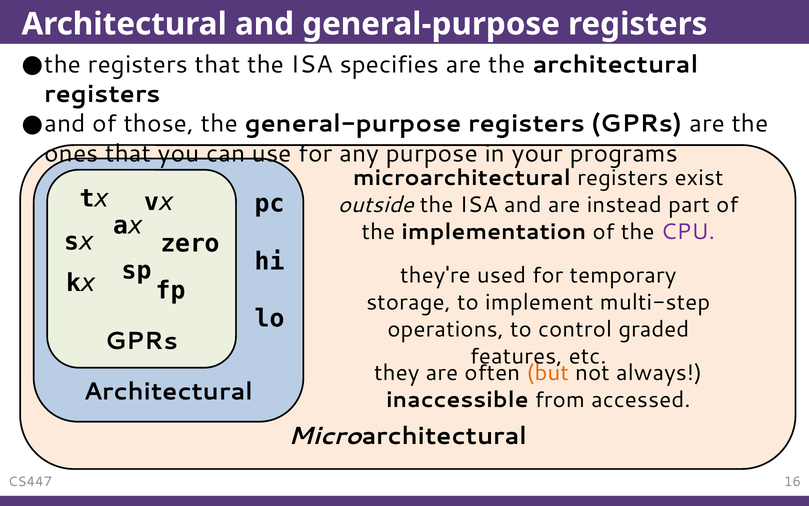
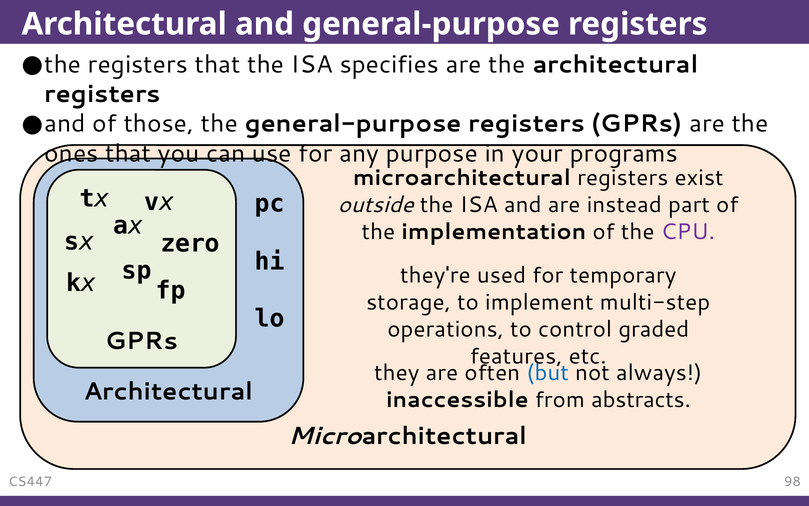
but colour: orange -> blue (548, 373)
accessed: accessed -> abstracts (641, 400)
16: 16 -> 98 (792, 482)
